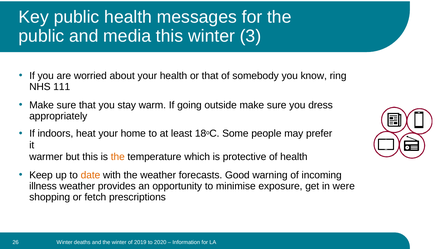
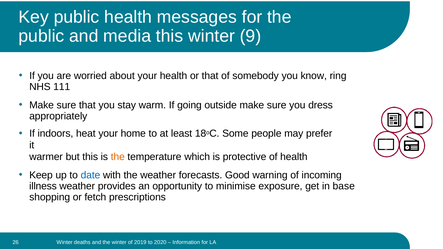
3: 3 -> 9 (251, 36)
date colour: orange -> blue (90, 175)
were: were -> base (344, 186)
